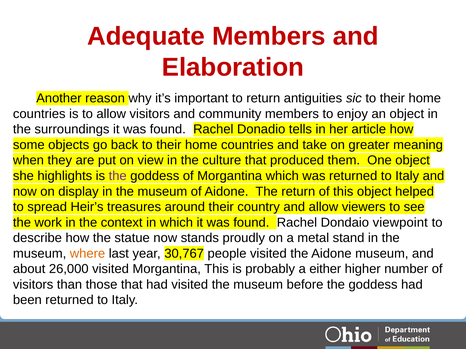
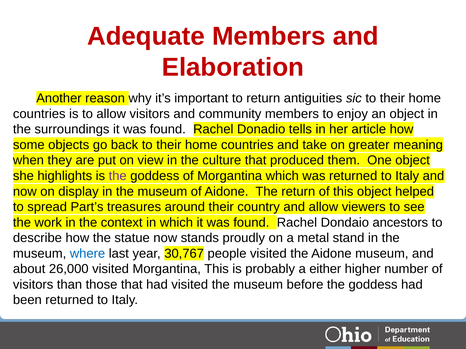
Heir’s: Heir’s -> Part’s (87, 207)
viewpoint: viewpoint -> ancestors (400, 223)
where colour: orange -> blue (88, 254)
